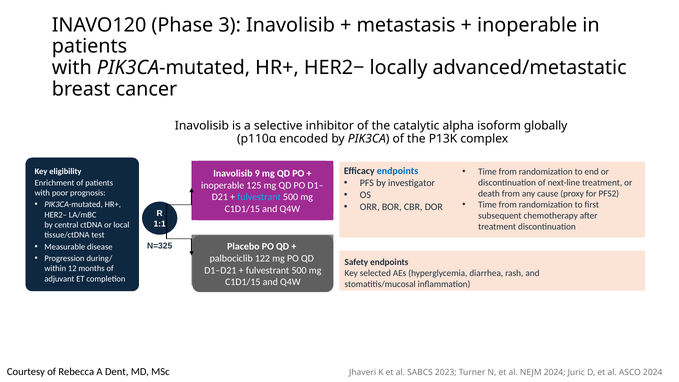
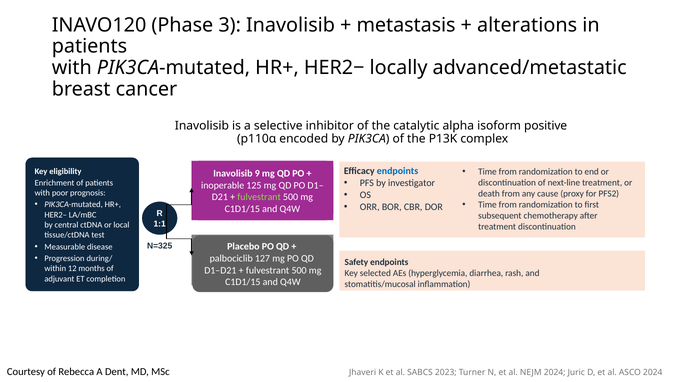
inoperable: inoperable -> alterations (527, 25)
globally: globally -> positive (546, 126)
fulvestrant colour: light blue -> light green (259, 197)
122: 122 -> 127 (262, 258)
